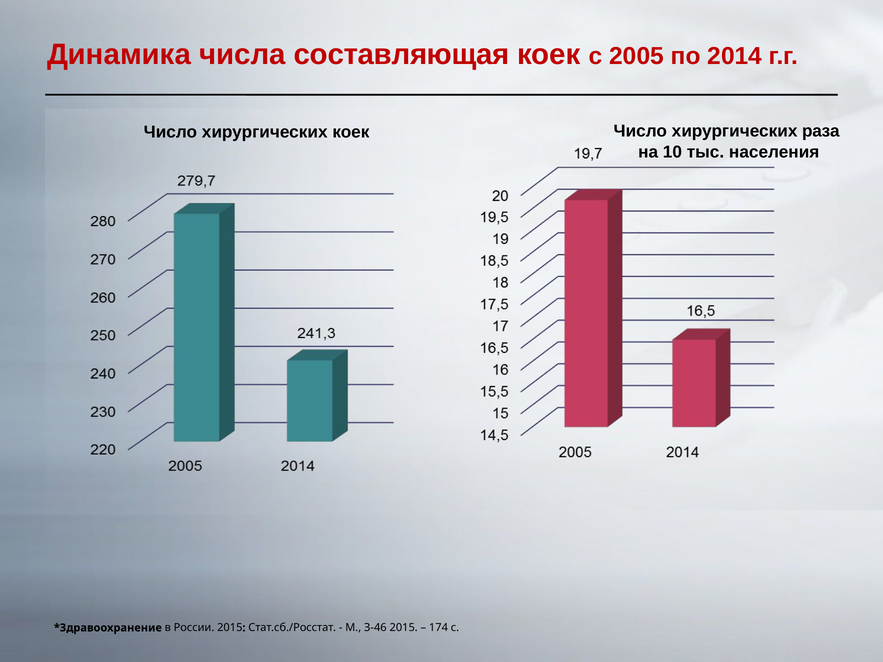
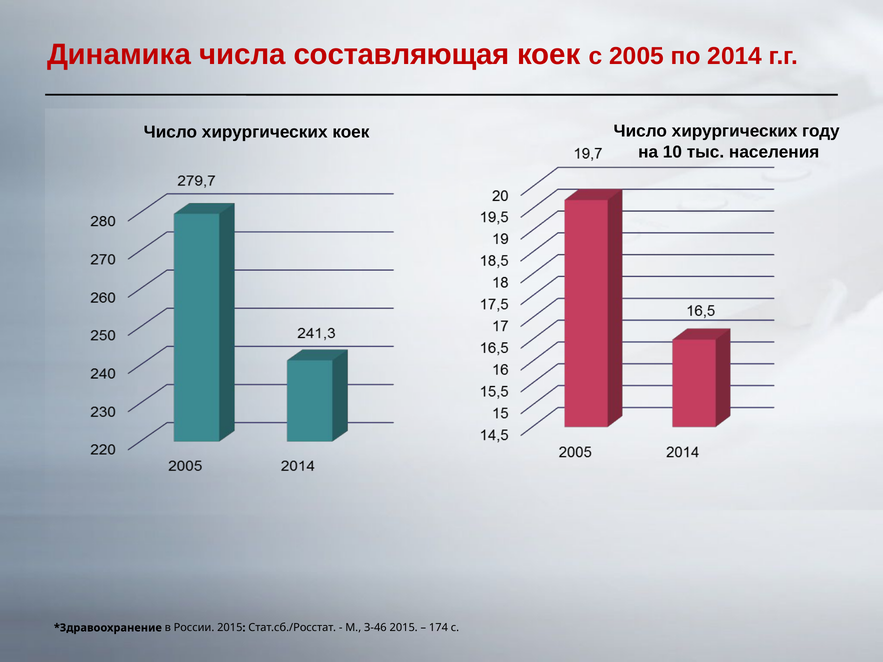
раза: раза -> году (821, 131)
